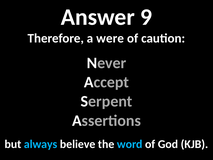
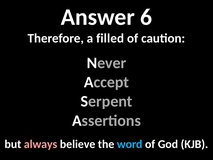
9: 9 -> 6 (146, 17)
were: were -> filled (110, 38)
always colour: light blue -> pink (41, 144)
